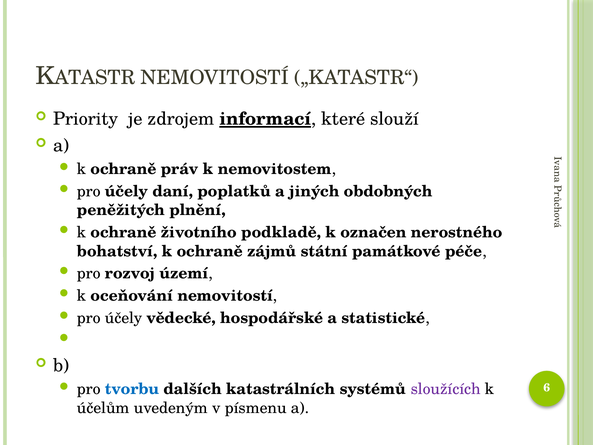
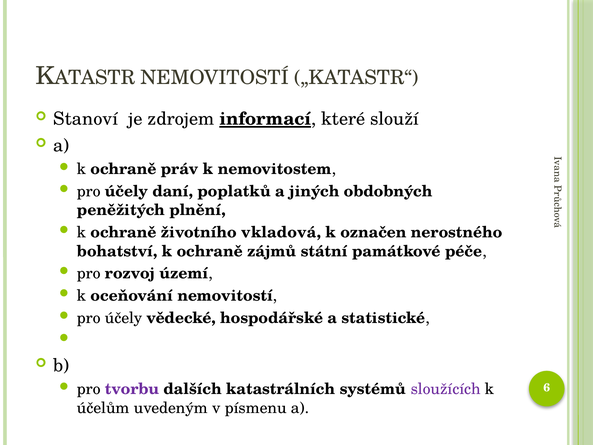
Priority: Priority -> Stanoví (86, 119)
podkladě: podkladě -> vkladová (281, 232)
tvorbu colour: blue -> purple (132, 389)
